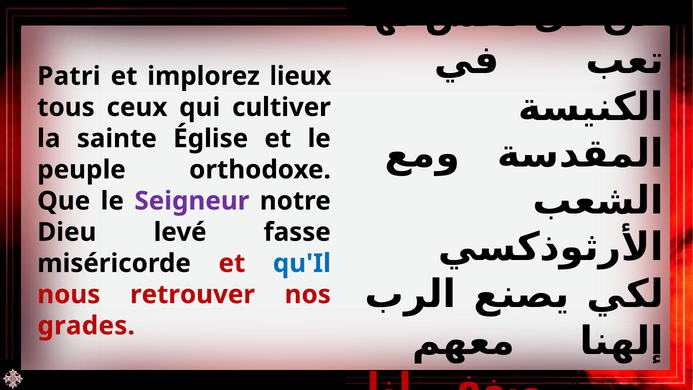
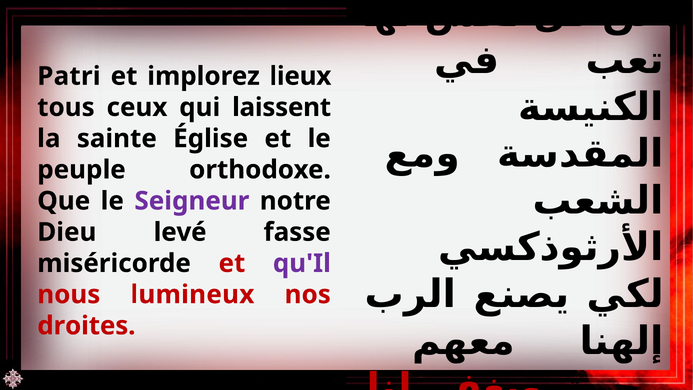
cultiver: cultiver -> laissent (282, 107)
qu'Il colour: blue -> purple (302, 263)
retrouver: retrouver -> lumineux (192, 294)
grades: grades -> droites (86, 326)
